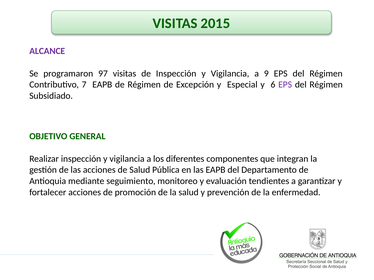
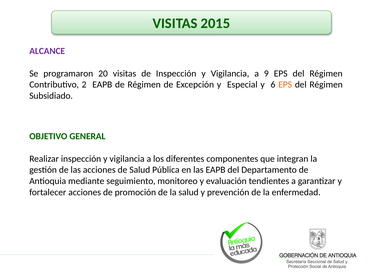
97: 97 -> 20 (103, 74)
7: 7 -> 2 (84, 85)
EPS colour: purple -> orange (285, 85)
